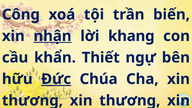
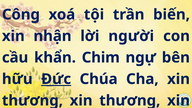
nhận underline: present -> none (52, 36)
khang: khang -> người (131, 36)
Thiết: Thiết -> Chim (101, 58)
